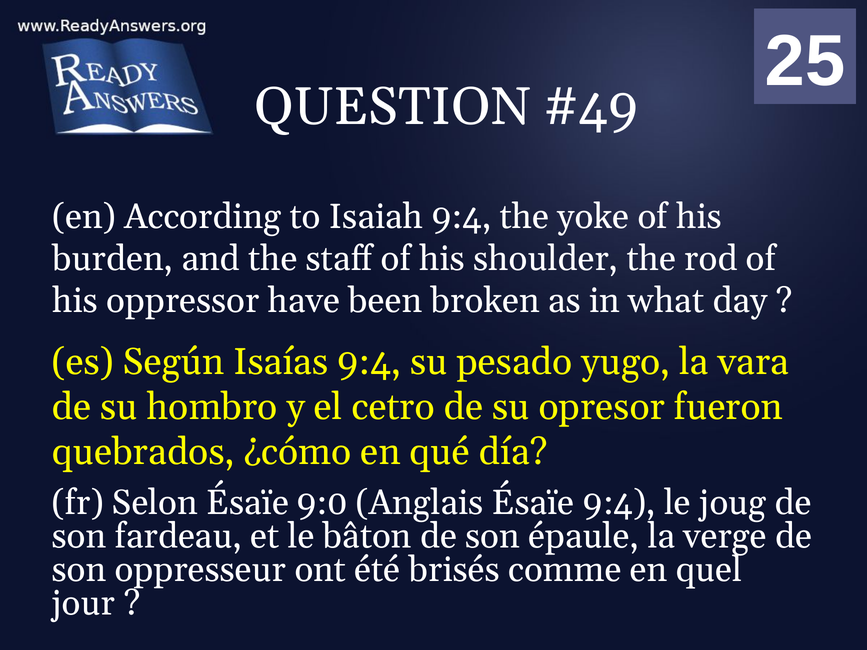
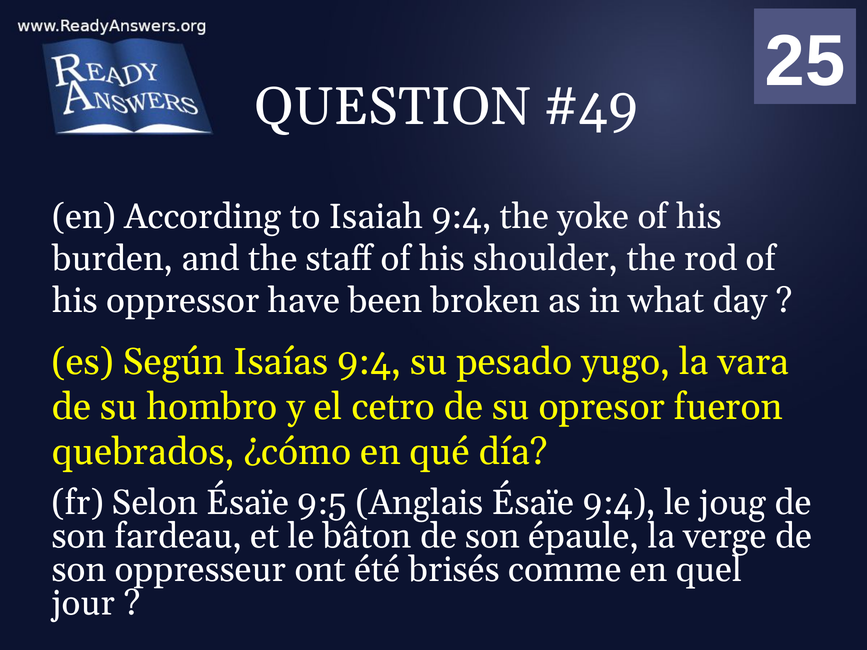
9:0: 9:0 -> 9:5 (322, 503)
